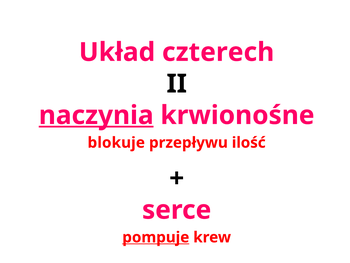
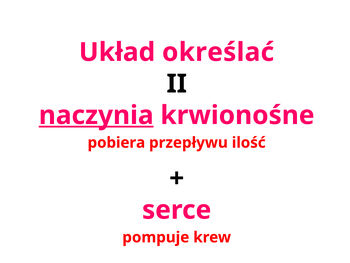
czterech: czterech -> określać (218, 52)
blokuje: blokuje -> pobiera (116, 142)
pompuje underline: present -> none (156, 237)
